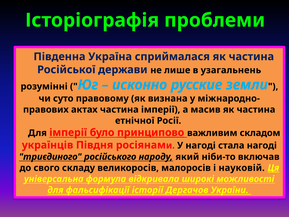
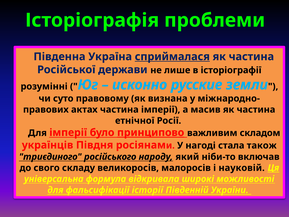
сприймалася underline: none -> present (172, 57)
узагальнень: узагальнень -> історіографії (231, 70)
стала нагоді: нагоді -> також (262, 145)
Дергачов: Дергачов -> Південній (187, 190)
